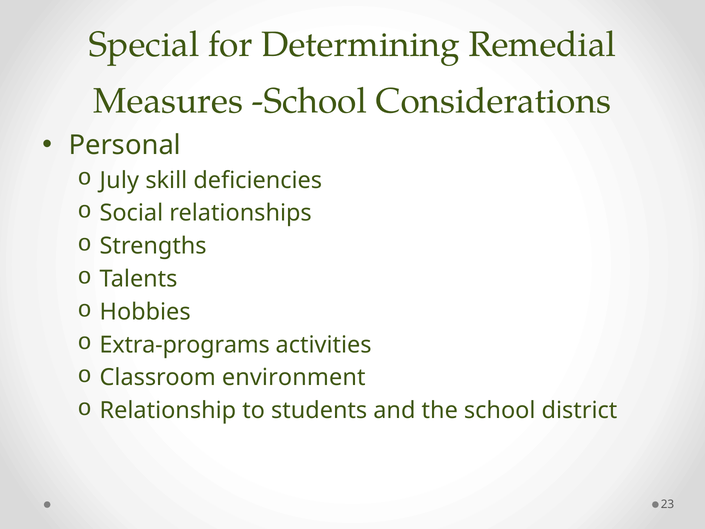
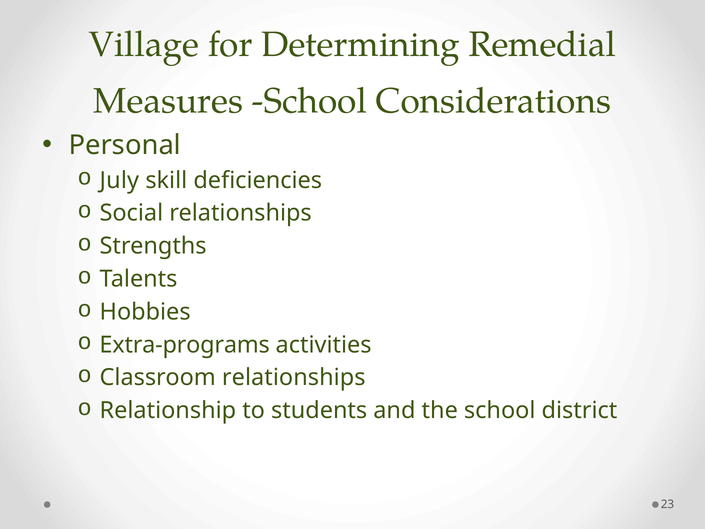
Special: Special -> Village (144, 44)
Classroom environment: environment -> relationships (294, 378)
